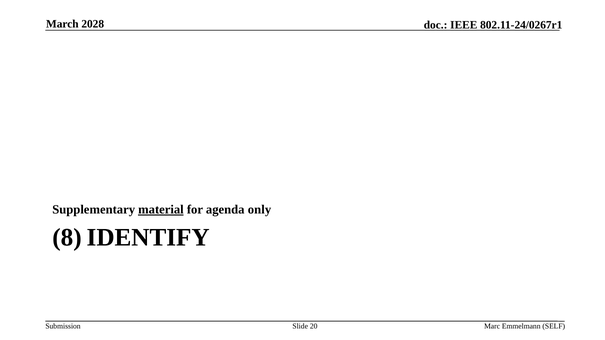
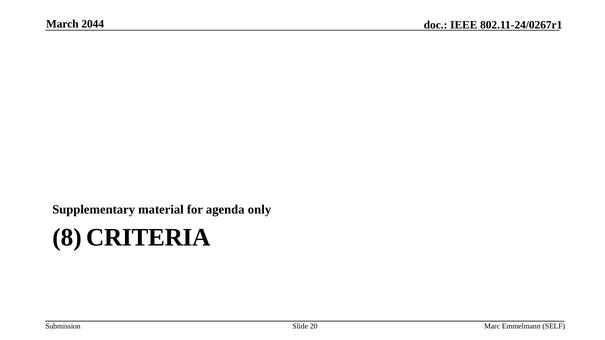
2028: 2028 -> 2044 (93, 24)
material underline: present -> none (161, 210)
IDENTIFY: IDENTIFY -> CRITERIA (148, 238)
